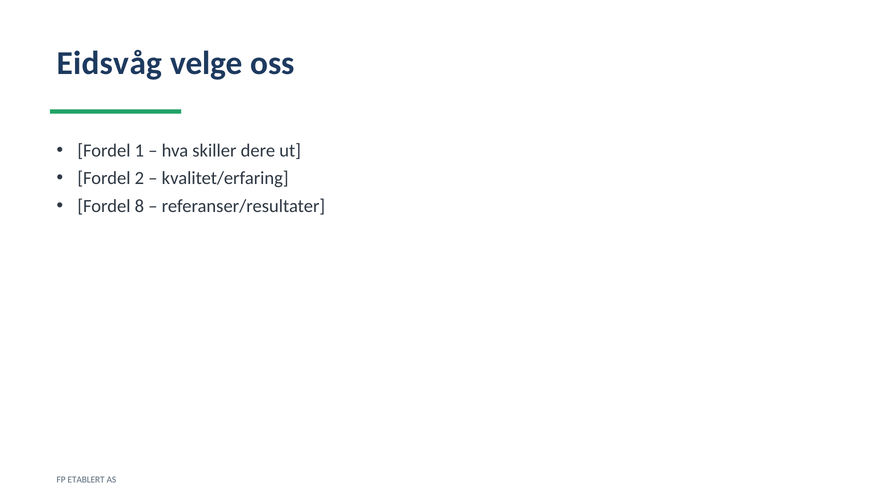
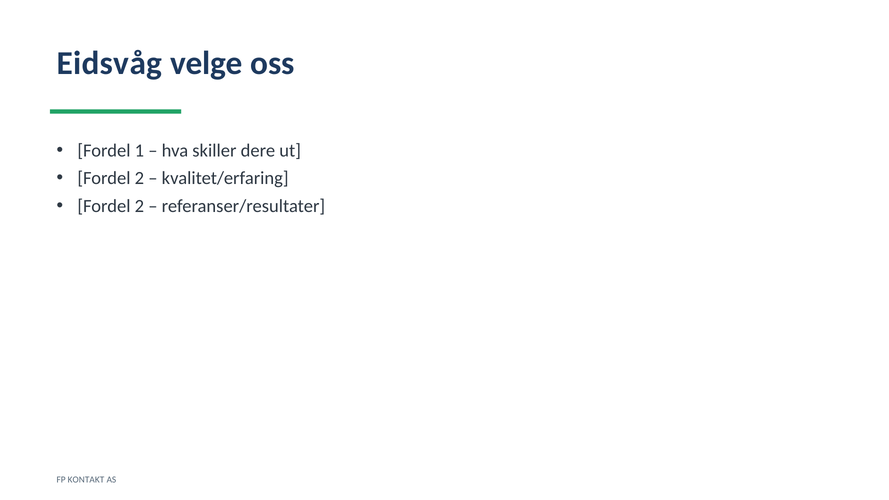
8: 8 -> 2 (139, 206)
ETABLERT: ETABLERT -> KONTAKT (86, 480)
